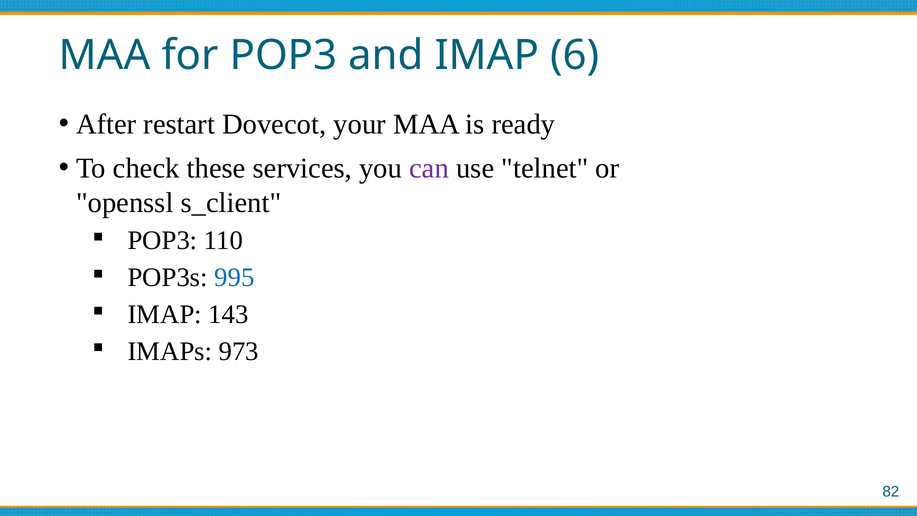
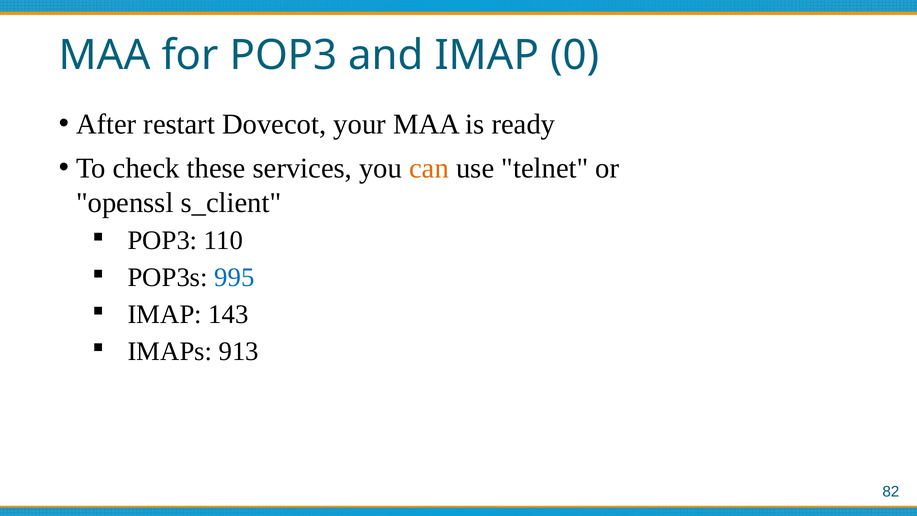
6: 6 -> 0 (575, 56)
can colour: purple -> orange (429, 168)
973: 973 -> 913 (239, 351)
